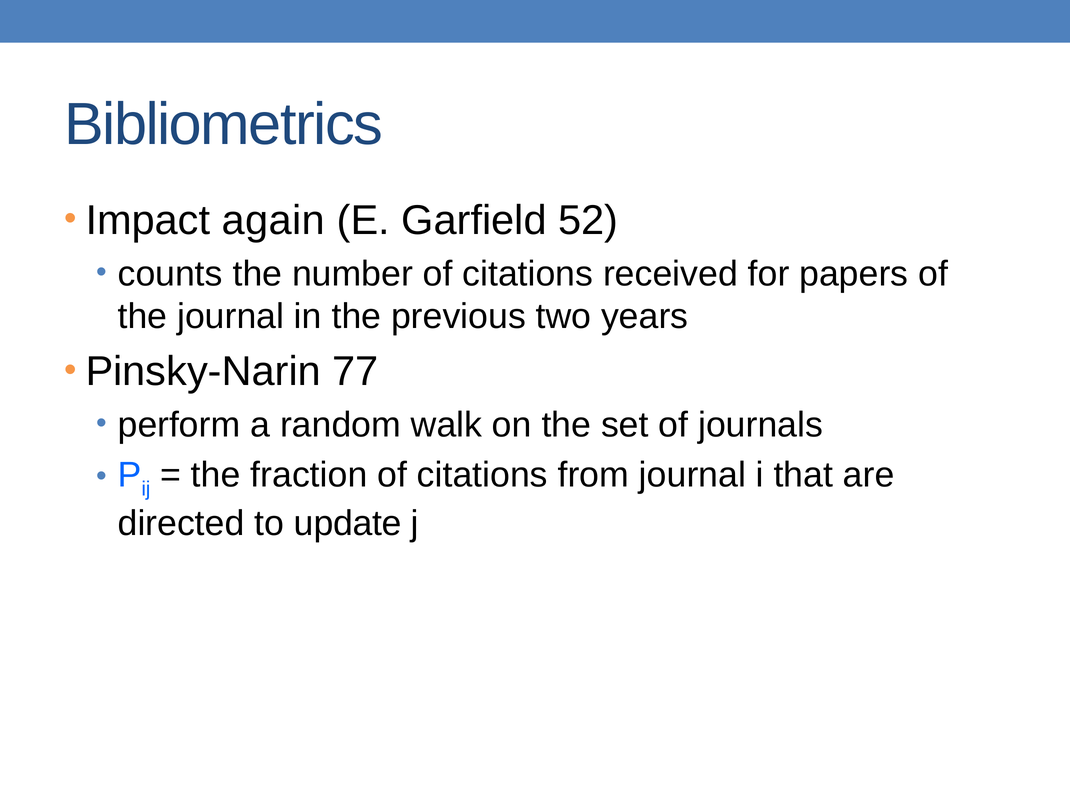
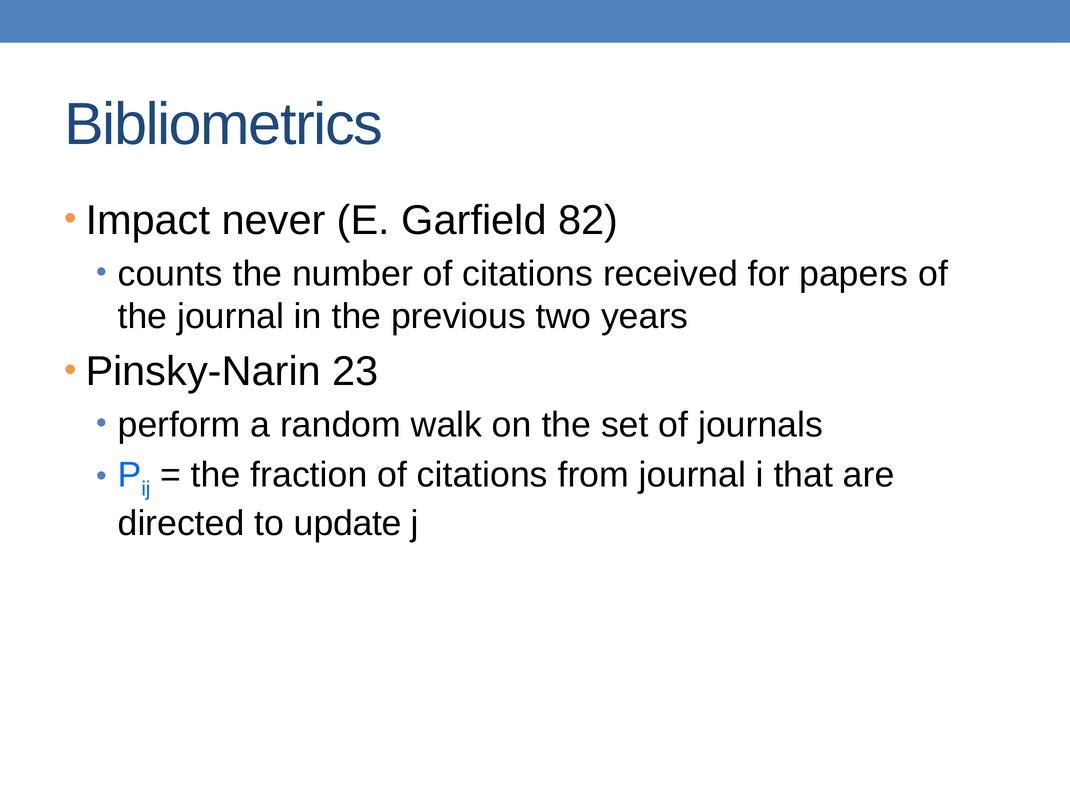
again: again -> never (274, 220)
52: 52 -> 82 (588, 220)
77: 77 -> 23 (355, 372)
